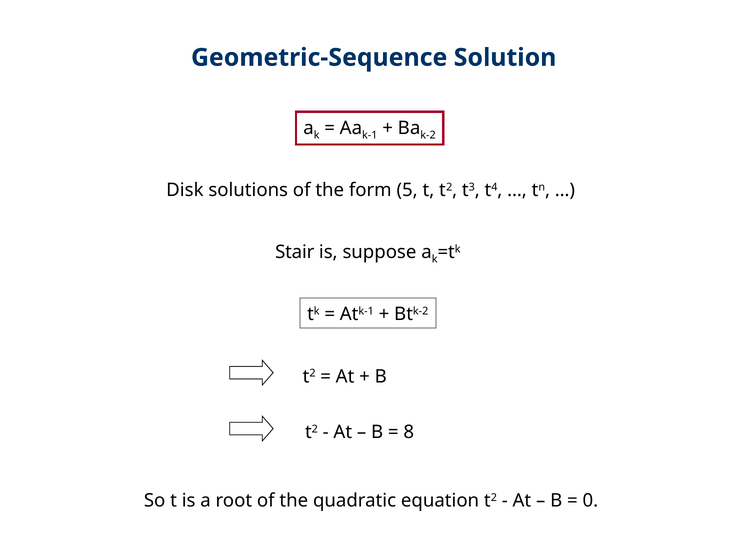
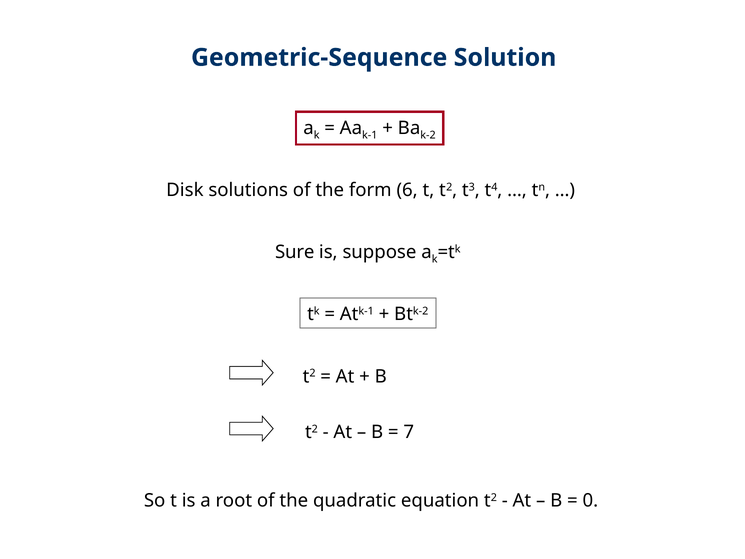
5: 5 -> 6 (407, 190)
Stair: Stair -> Sure (295, 252)
8: 8 -> 7 (409, 432)
